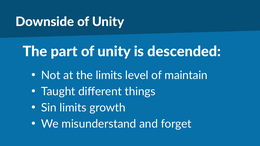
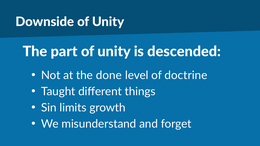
the limits: limits -> done (109, 75)
maintain: maintain -> doctrine (186, 75)
